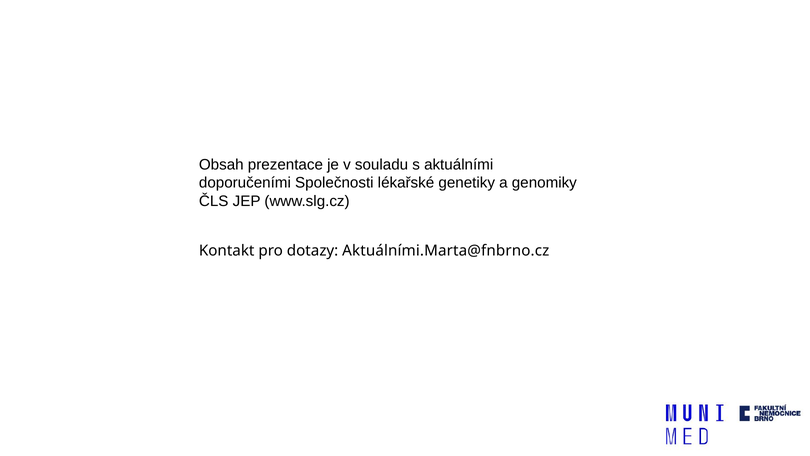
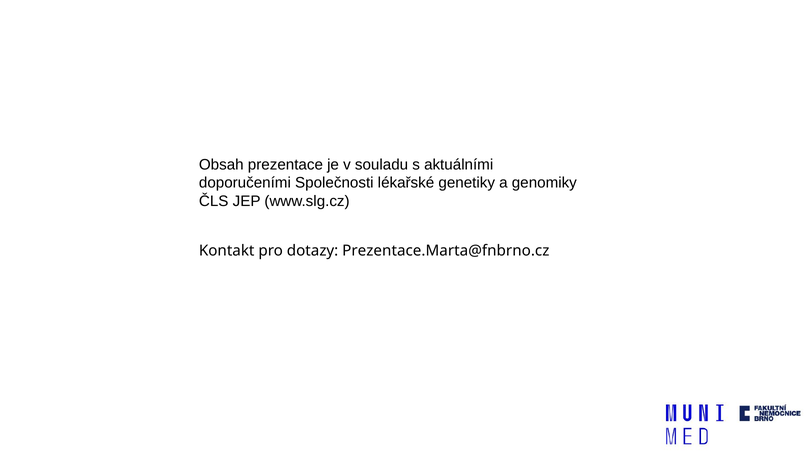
Aktuálními.Marta@fnbrno.cz: Aktuálními.Marta@fnbrno.cz -> Prezentace.Marta@fnbrno.cz (446, 251)
